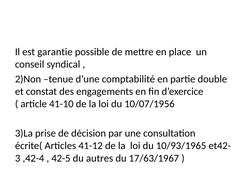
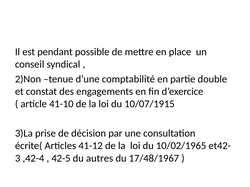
garantie: garantie -> pendant (55, 52)
10/07/1956: 10/07/1956 -> 10/07/1915 (150, 104)
10/93/1965: 10/93/1965 -> 10/02/1965 (181, 146)
17/63/1967: 17/63/1967 -> 17/48/1967 (154, 159)
